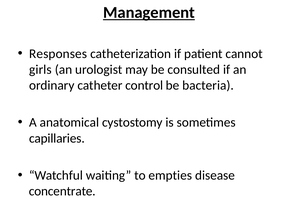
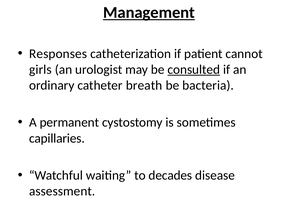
consulted underline: none -> present (194, 70)
control: control -> breath (144, 86)
anatomical: anatomical -> permanent (69, 123)
empties: empties -> decades (170, 176)
concentrate: concentrate -> assessment (62, 192)
